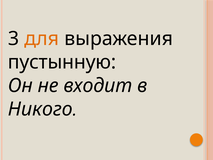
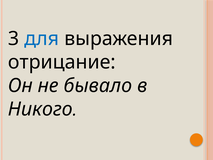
для colour: orange -> blue (42, 39)
пустынную: пустынную -> отрицание (62, 62)
входит: входит -> бывало (98, 85)
